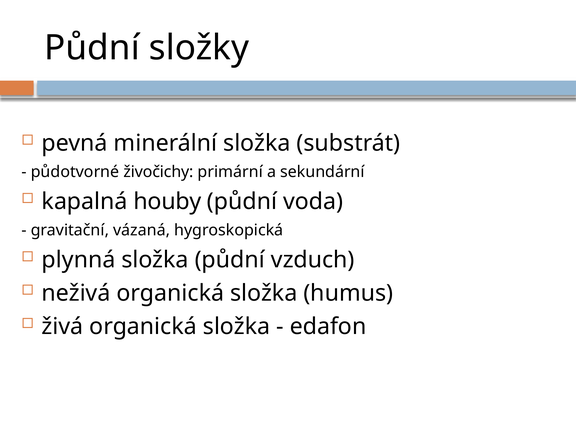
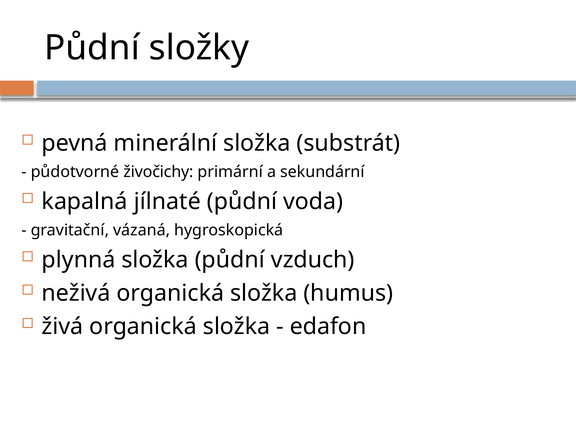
houby: houby -> jílnaté (167, 201)
